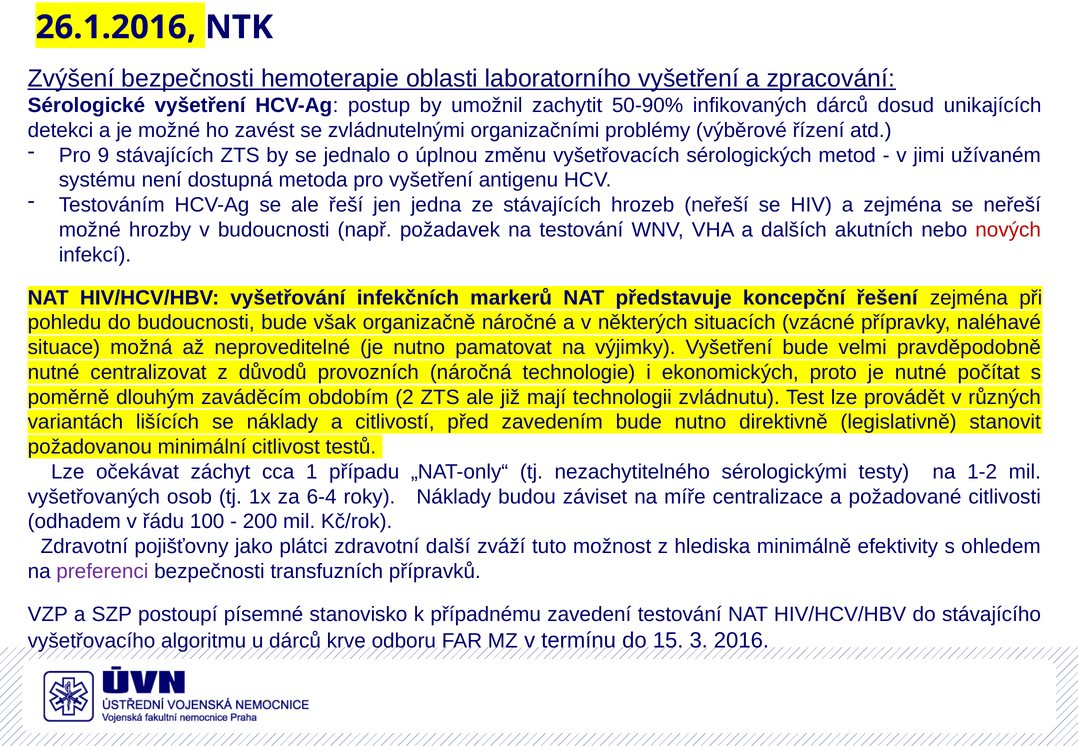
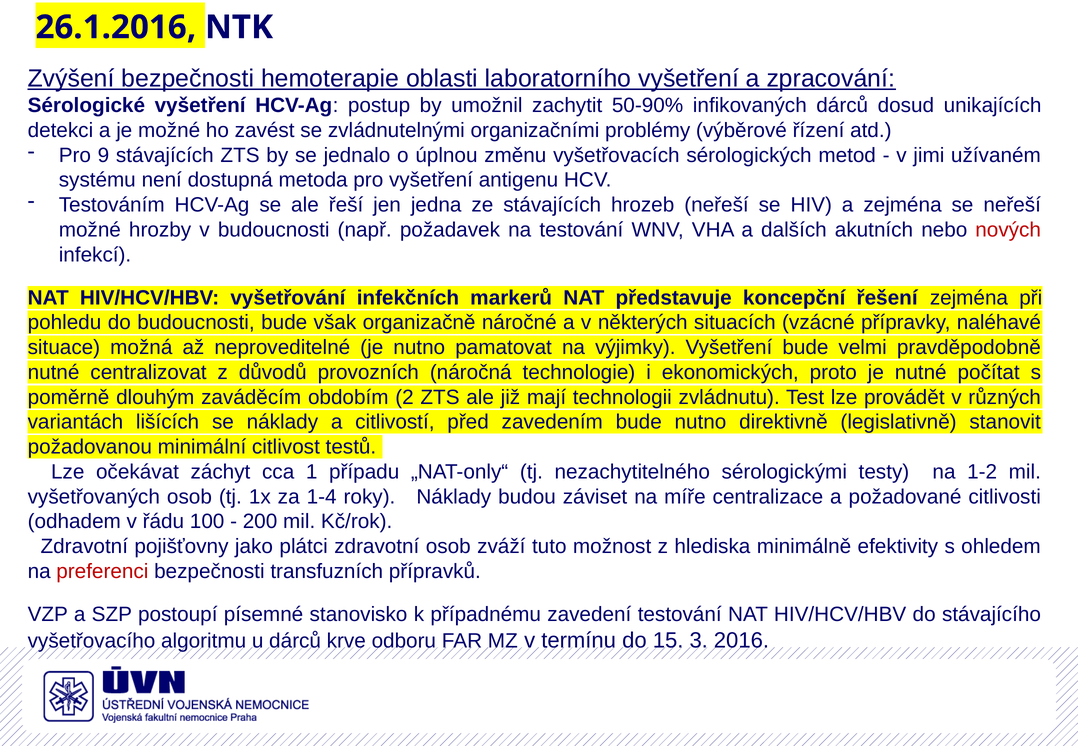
6-4: 6-4 -> 1-4 (322, 497)
zdravotní další: další -> osob (448, 547)
preferenci colour: purple -> red (102, 572)
